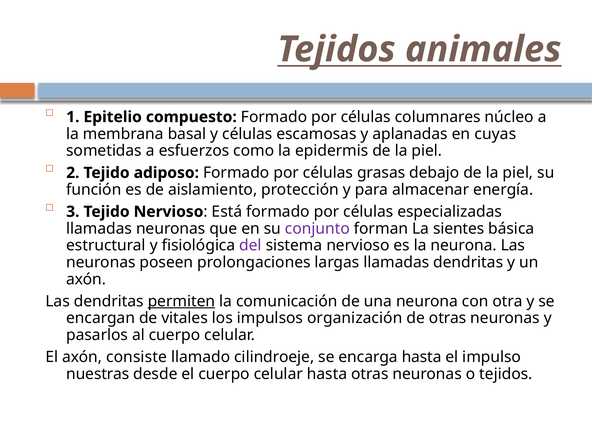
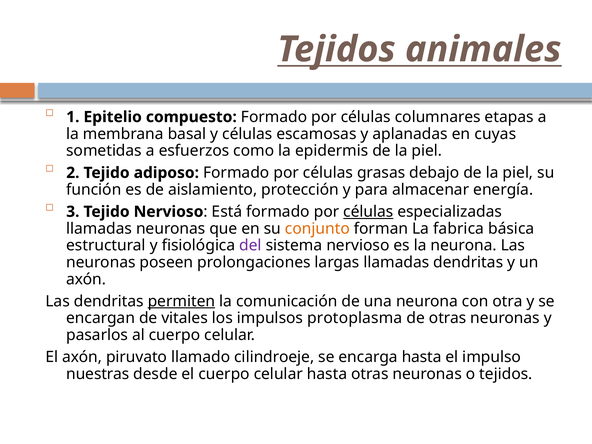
núcleo: núcleo -> etapas (509, 117)
células underline: none -> present (368, 212)
conjunto colour: purple -> orange (317, 229)
sientes: sientes -> fabrica (459, 229)
organización: organización -> protoplasma (355, 318)
consiste: consiste -> piruvato (137, 357)
